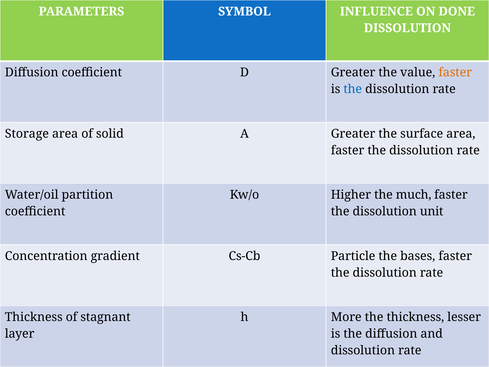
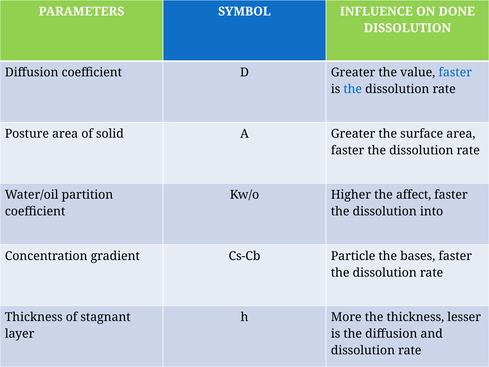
faster colour: orange -> blue (455, 73)
Storage: Storage -> Posture (27, 134)
much: much -> affect (414, 195)
unit: unit -> into (432, 211)
